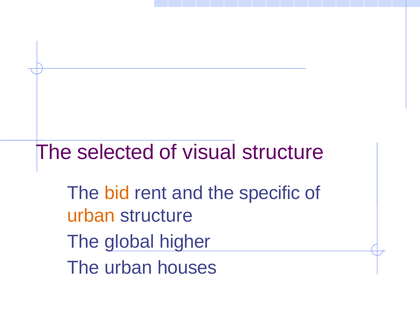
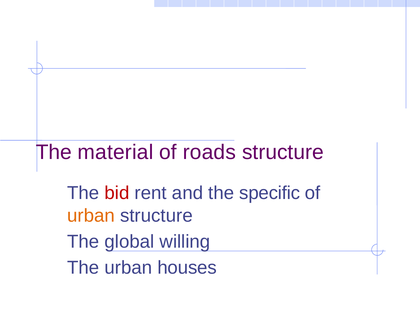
selected: selected -> material (116, 152)
visual: visual -> roads (209, 152)
bid colour: orange -> red (117, 193)
higher: higher -> willing (185, 242)
